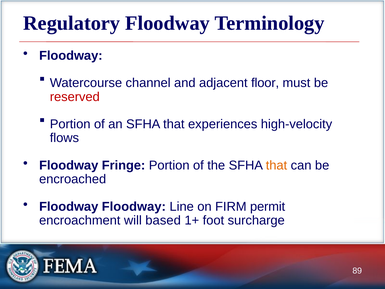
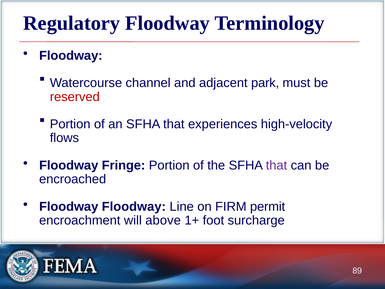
floor: floor -> park (265, 83)
that colour: orange -> purple (276, 165)
based: based -> above (163, 220)
